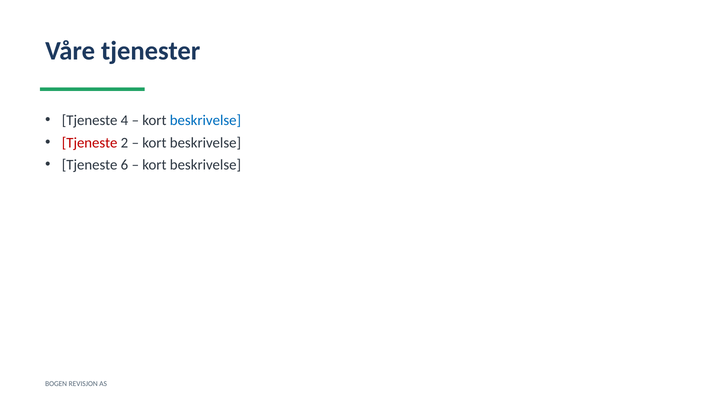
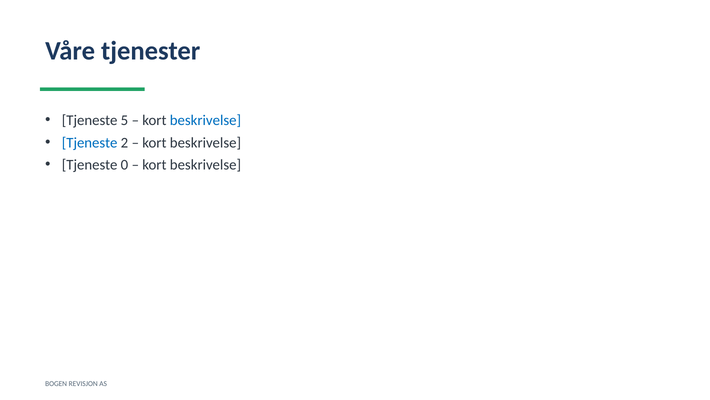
4: 4 -> 5 (124, 120)
Tjeneste colour: red -> blue (90, 142)
6: 6 -> 0 (124, 165)
